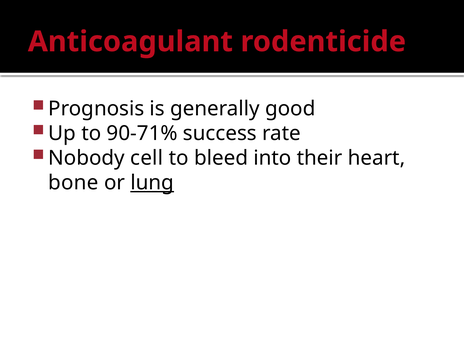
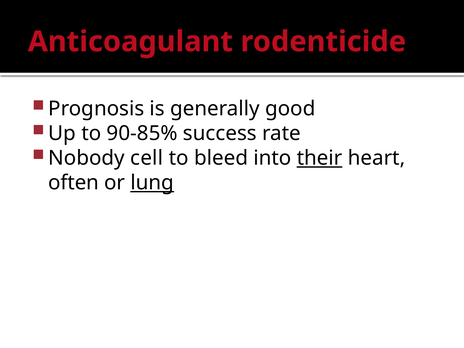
90-71%: 90-71% -> 90-85% (142, 133)
their underline: none -> present (320, 158)
bone: bone -> often (74, 183)
